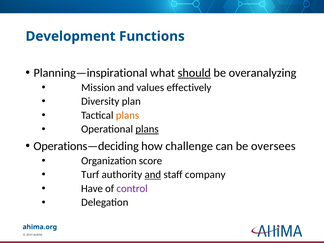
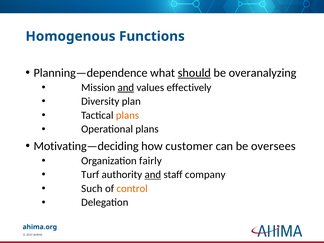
Development: Development -> Homogenous (70, 36)
Planning—inspirational: Planning—inspirational -> Planning—dependence (91, 73)
and underline: none -> present (126, 87)
plans underline: present -> none (147, 129)
Operations—deciding: Operations—deciding -> Motivating—deciding (86, 146)
challenge: challenge -> customer (189, 146)
score: score -> fairly (150, 161)
Have: Have -> Such (92, 189)
control colour: purple -> orange (132, 189)
